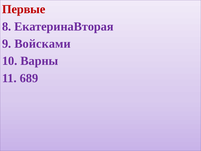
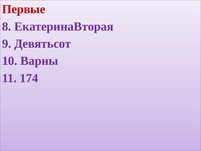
Войсками: Войсками -> Девятьсот (43, 44)
689: 689 -> 174 (29, 78)
